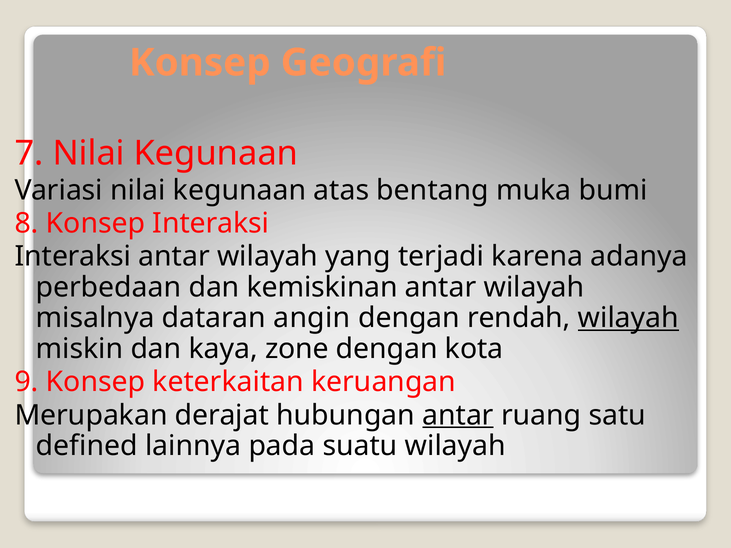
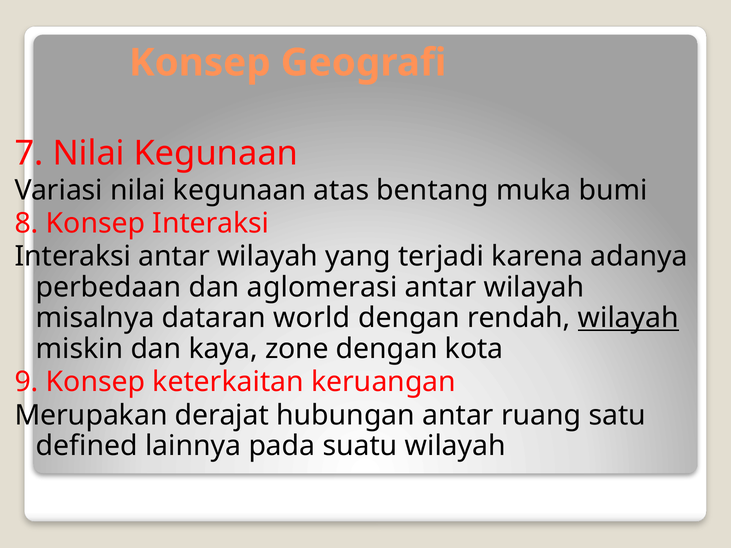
kemiskinan: kemiskinan -> aglomerasi (322, 287)
angin: angin -> world (312, 318)
antar underline: present -> none (458, 415)
